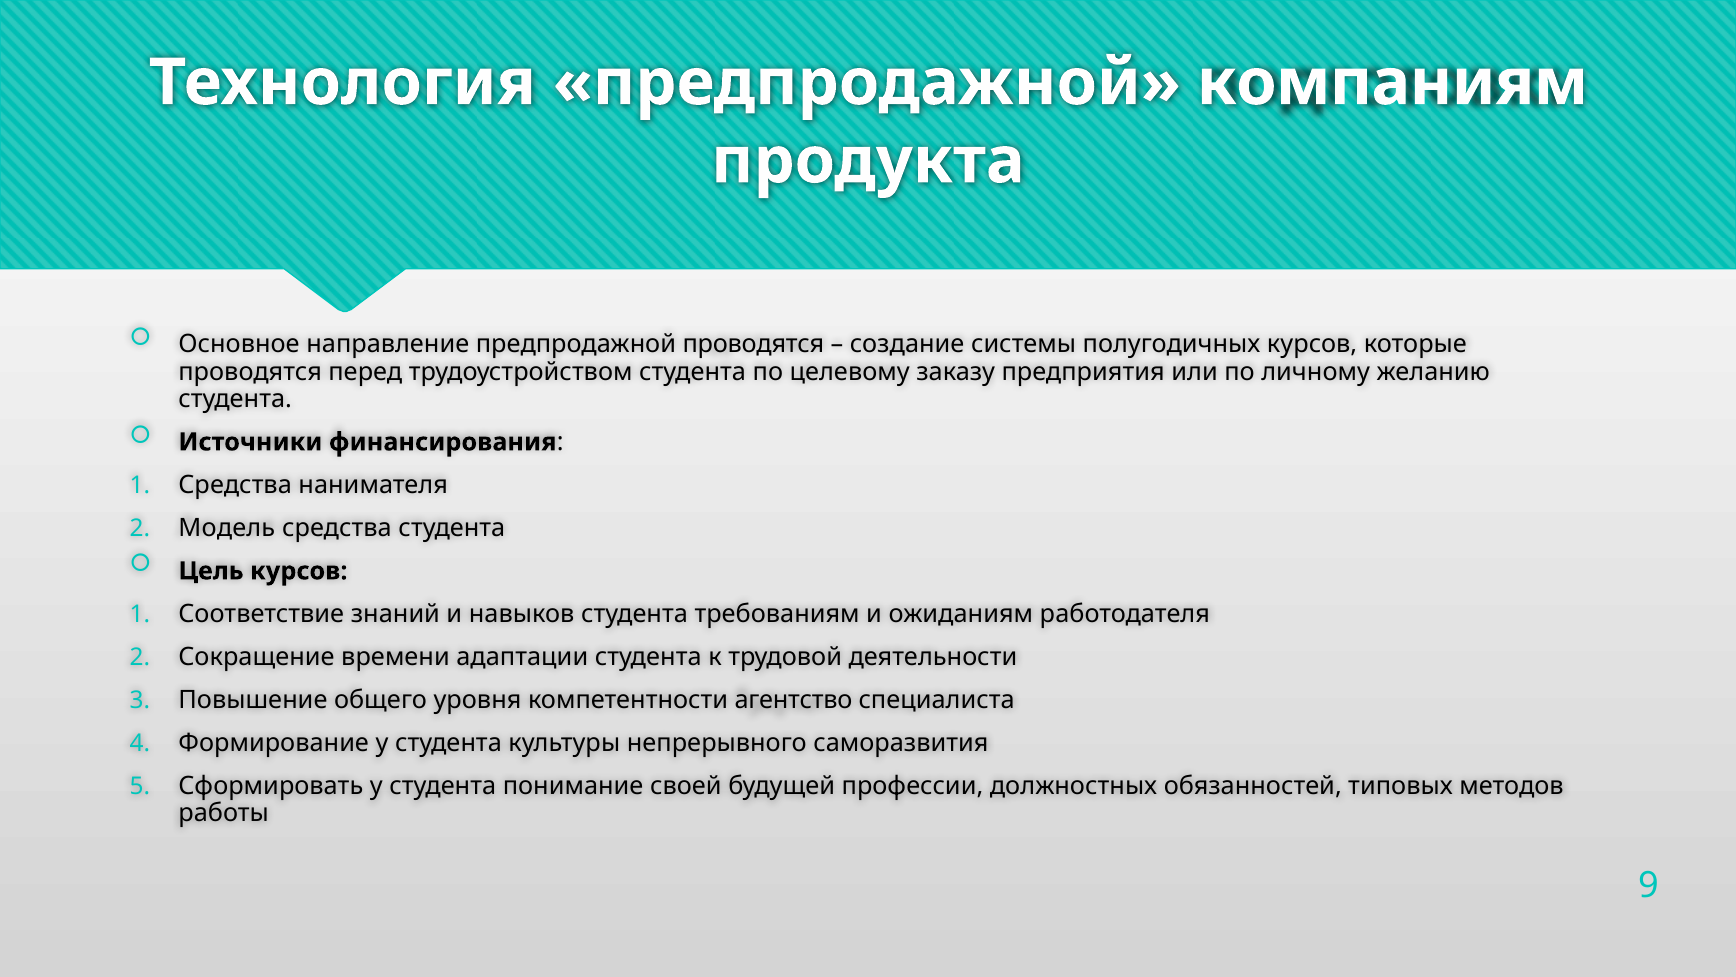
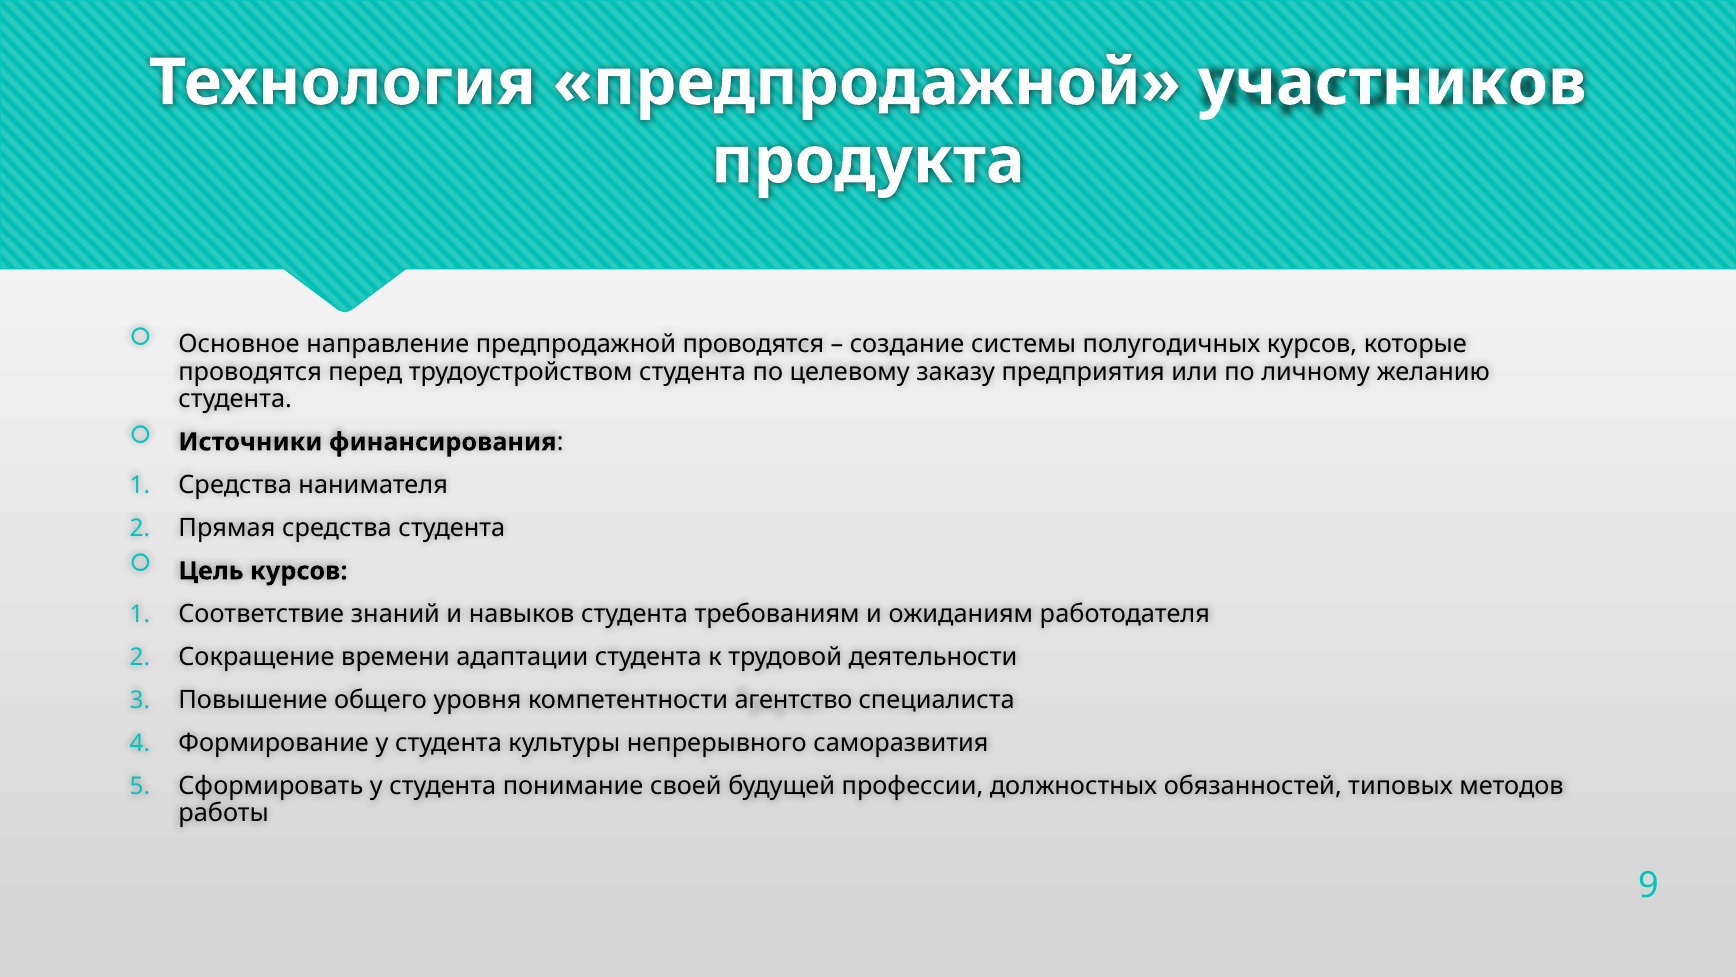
компаниям: компаниям -> участников (1392, 83)
Модель: Модель -> Прямая (227, 528)
